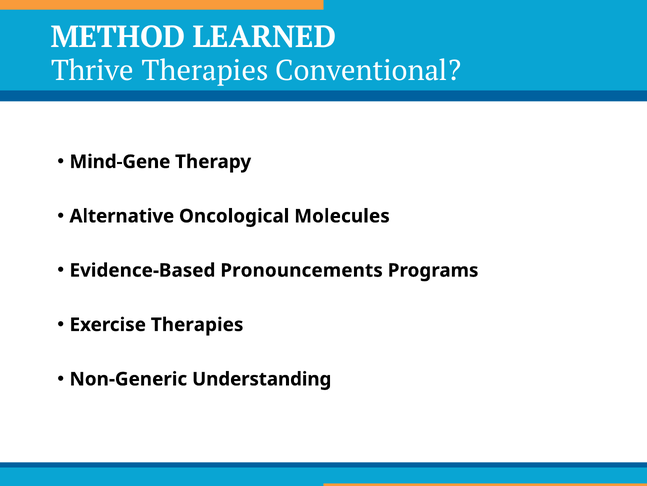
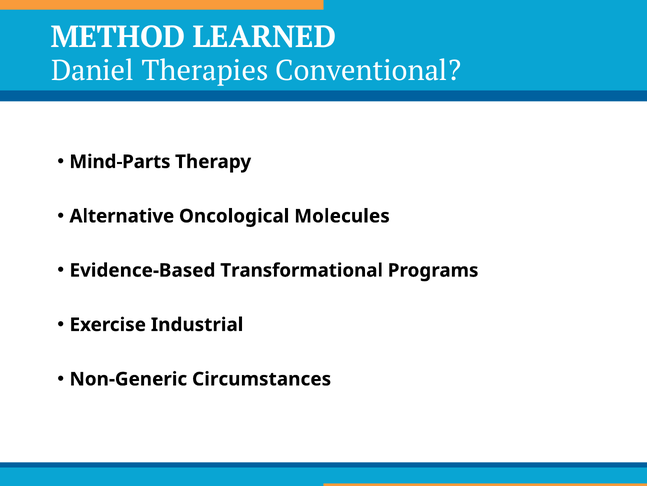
Thrive: Thrive -> Daniel (92, 71)
Mind-Gene: Mind-Gene -> Mind-Parts (120, 162)
Pronouncements: Pronouncements -> Transformational (302, 270)
Exercise Therapies: Therapies -> Industrial (197, 324)
Understanding: Understanding -> Circumstances (262, 379)
